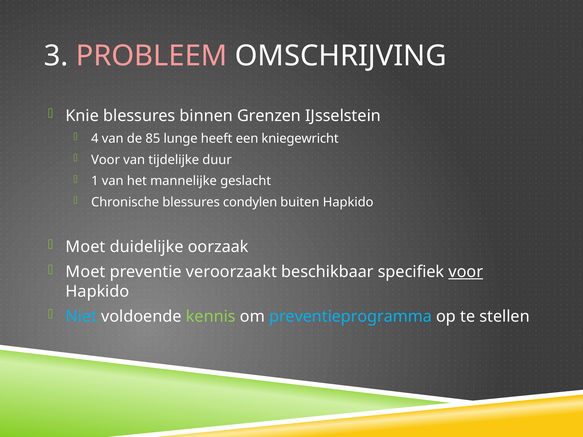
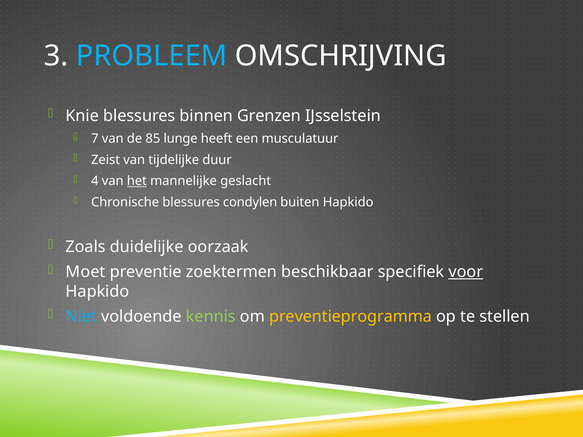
PROBLEEM colour: pink -> light blue (152, 56)
4: 4 -> 7 (95, 139)
kniegewricht: kniegewricht -> musculatuur (300, 139)
Voor: Voor -> Zeist (106, 160)
1: 1 -> 4 (95, 181)
het underline: none -> present (137, 181)
Moet: Moet -> Zoals (86, 247)
veroorzaakt: veroorzaakt -> zoektermen (231, 272)
preventieprogramma colour: light blue -> yellow (351, 317)
